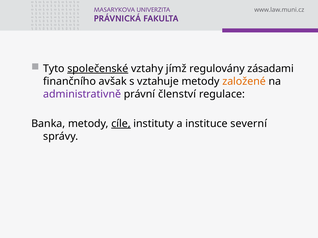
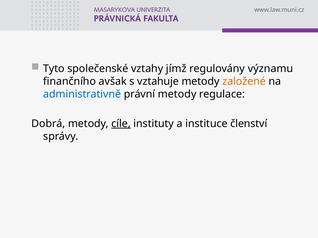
společenské underline: present -> none (98, 69)
zásadami: zásadami -> významu (270, 69)
administrativně colour: purple -> blue (82, 94)
právní členství: členství -> metody (177, 94)
Banka: Banka -> Dobrá (48, 124)
severní: severní -> členství (249, 124)
